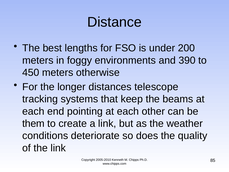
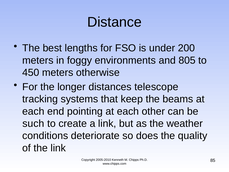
390: 390 -> 805 (187, 60)
them: them -> such (33, 123)
